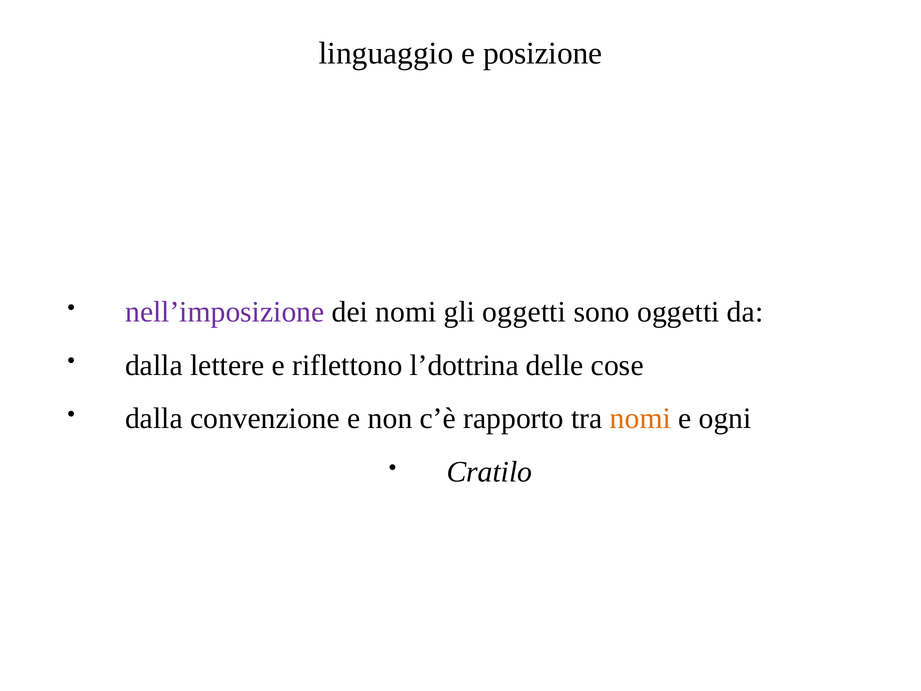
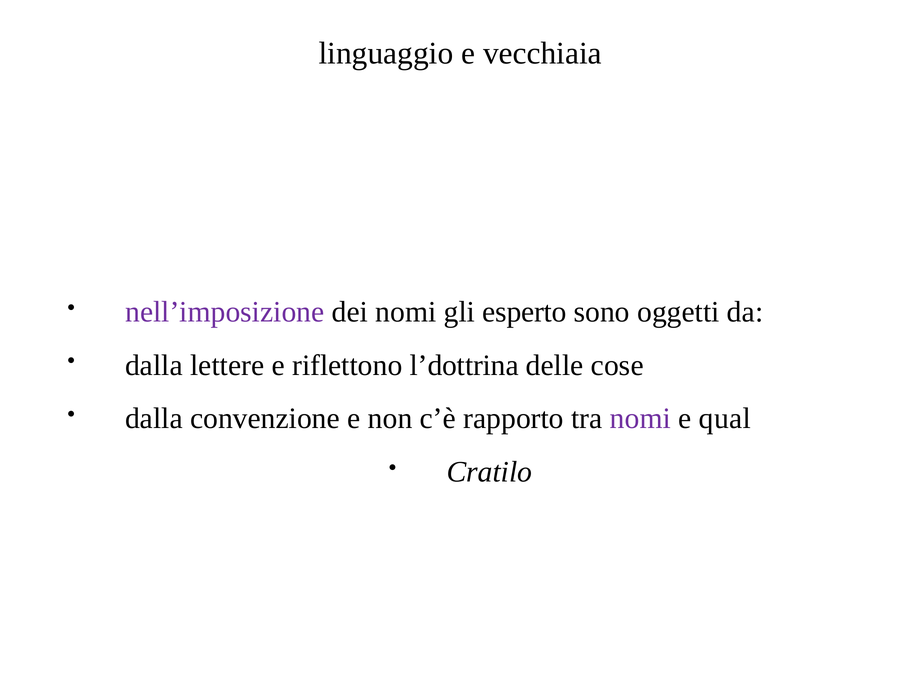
posizione: posizione -> vecchiaia (542, 53)
gli oggetti: oggetti -> esperto (525, 312)
nomi colour: orange -> purple (640, 419)
ogni: ogni -> qual (725, 419)
